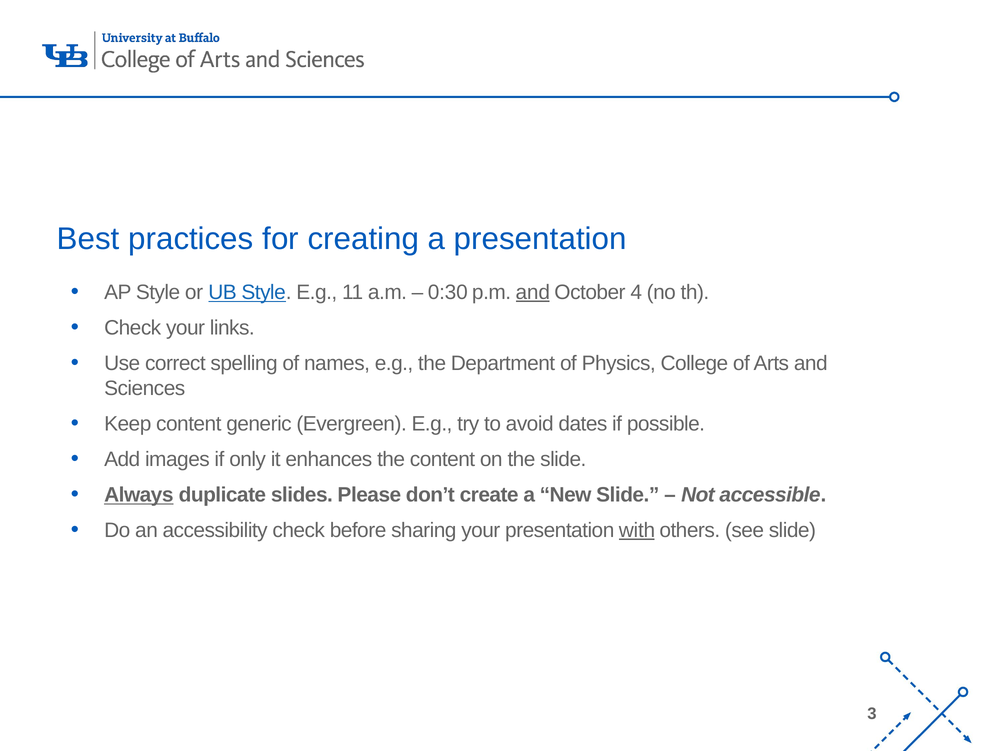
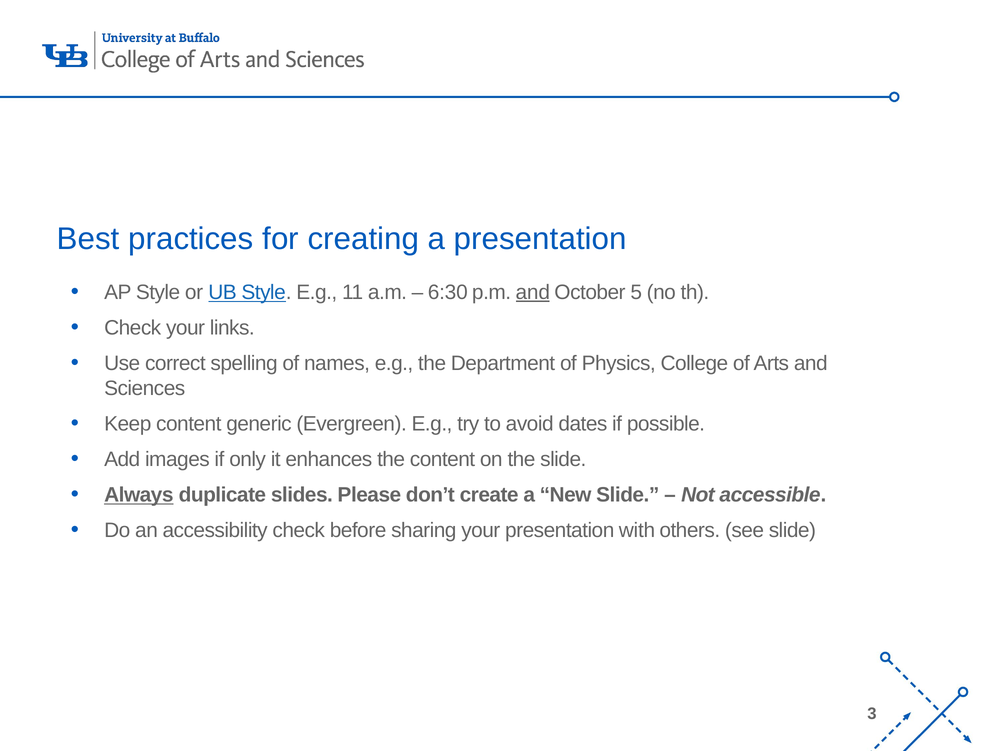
0:30: 0:30 -> 6:30 (448, 293)
4: 4 -> 5 (636, 293)
with underline: present -> none (637, 531)
